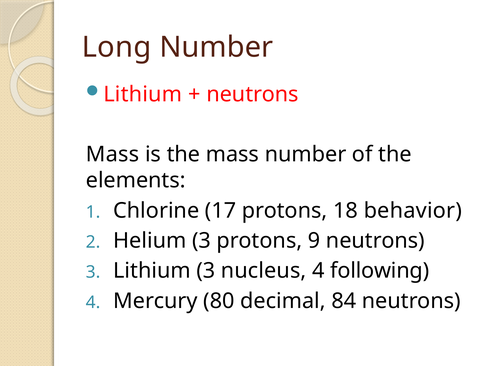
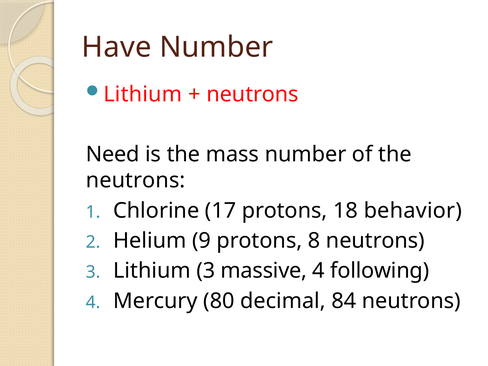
Long: Long -> Have (117, 47)
Mass: Mass -> Need (113, 154)
elements: elements -> neutrons (136, 180)
Helium 3: 3 -> 9 (202, 241)
9: 9 -> 8 (314, 241)
nucleus: nucleus -> massive (264, 271)
